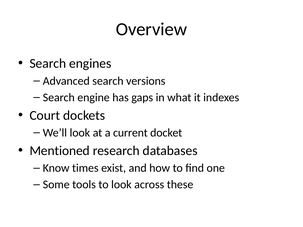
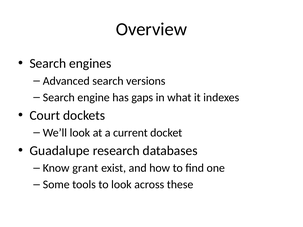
Mentioned: Mentioned -> Guadalupe (60, 151)
times: times -> grant (85, 168)
